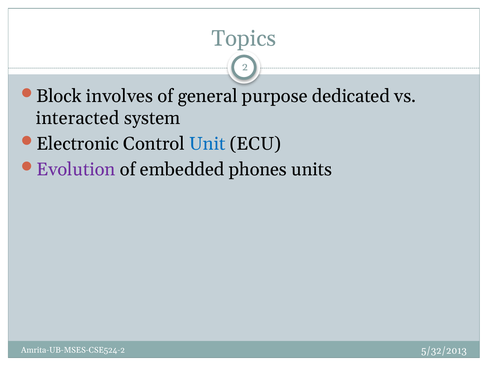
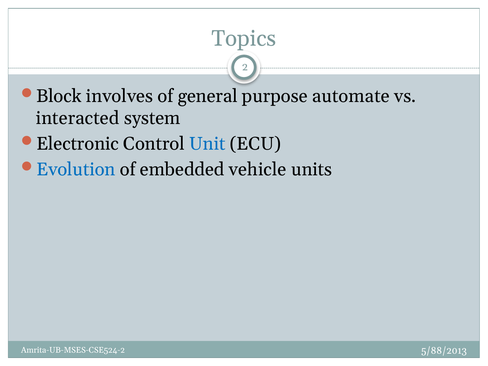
dedicated: dedicated -> automate (351, 96)
Evolution colour: purple -> blue (76, 169)
phones: phones -> vehicle (258, 169)
5/32/2013: 5/32/2013 -> 5/88/2013 (444, 351)
